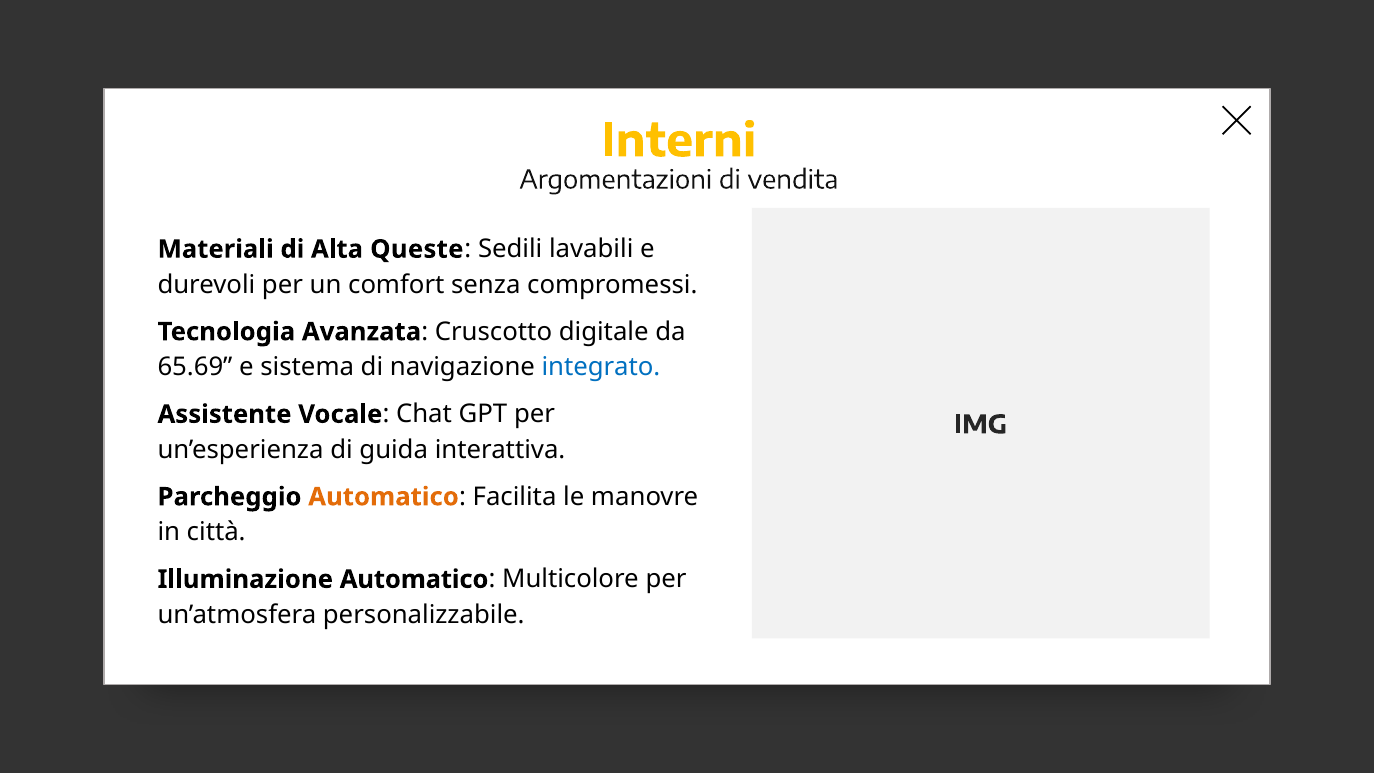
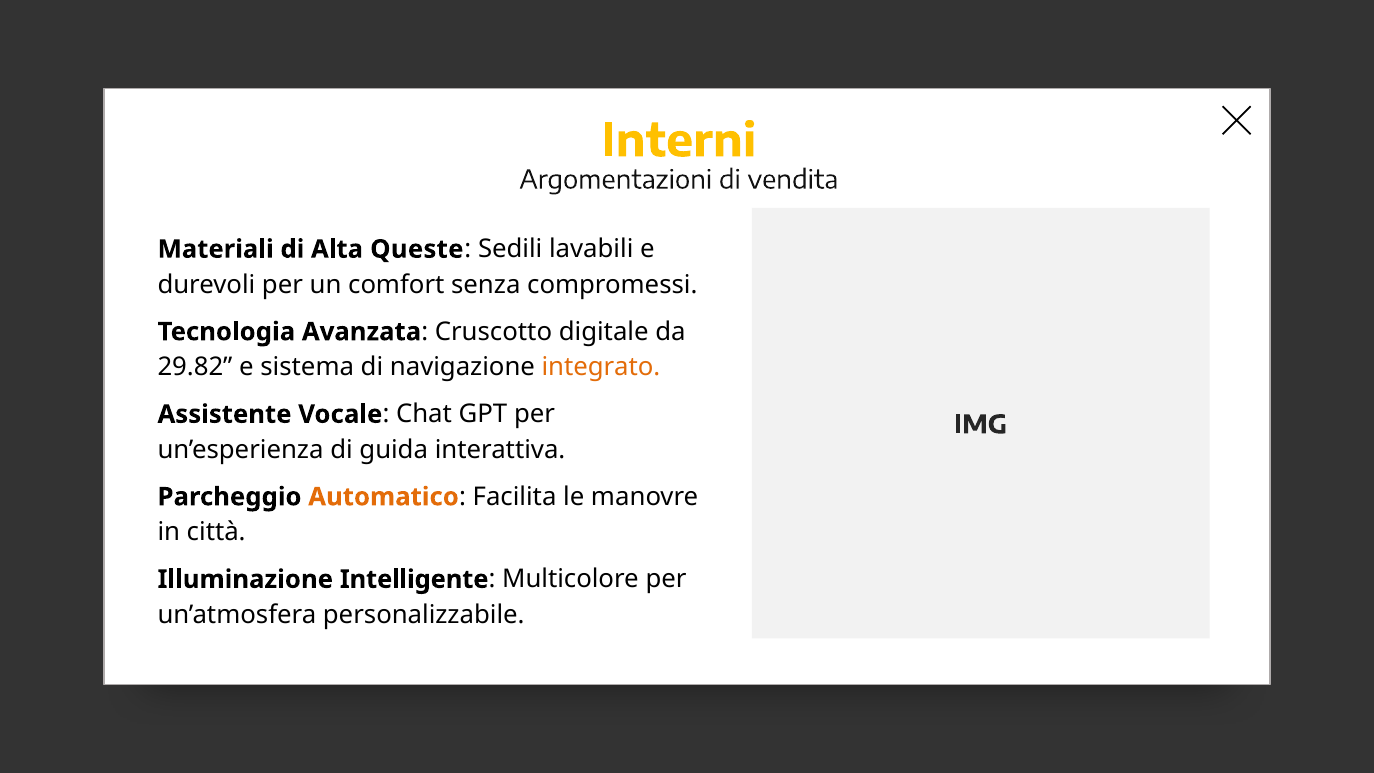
65.69: 65.69 -> 29.82 (195, 367)
integrato colour: blue -> orange (601, 367)
Illuminazione Automatico: Automatico -> Intelligente (414, 579)
